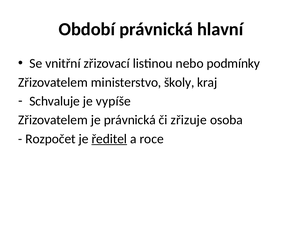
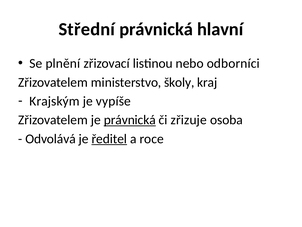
Období: Období -> Střední (87, 29)
vnitřní: vnitřní -> plnění (63, 63)
podmínky: podmínky -> odborníci (233, 63)
Schvaluje: Schvaluje -> Krajským (55, 101)
právnická underline: none -> present (130, 120)
Rozpočet: Rozpočet -> Odvolává (50, 139)
